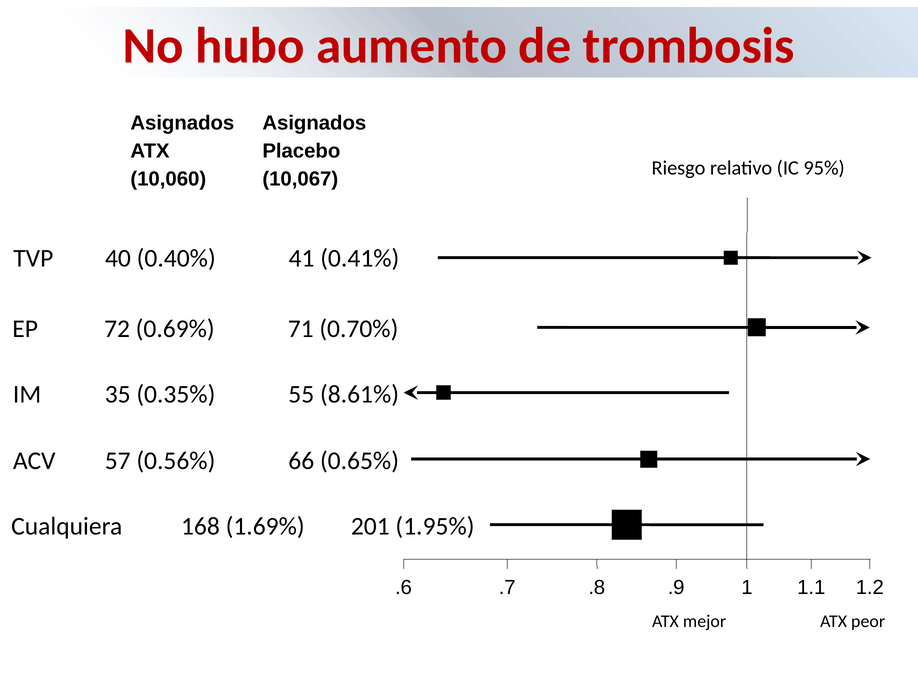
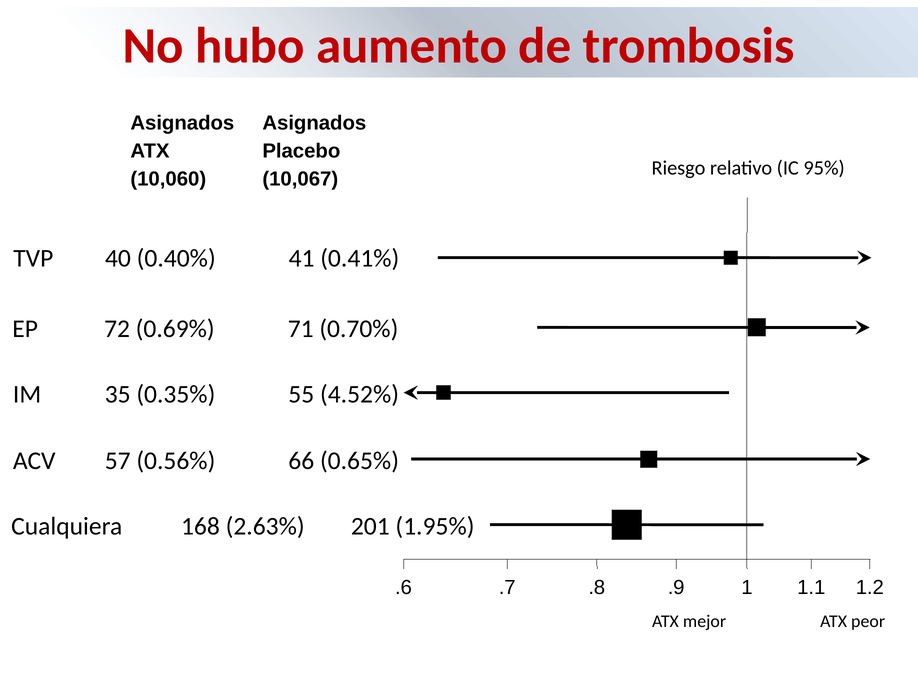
8.61%: 8.61% -> 4.52% (360, 395)
1.69%: 1.69% -> 2.63% (265, 527)
